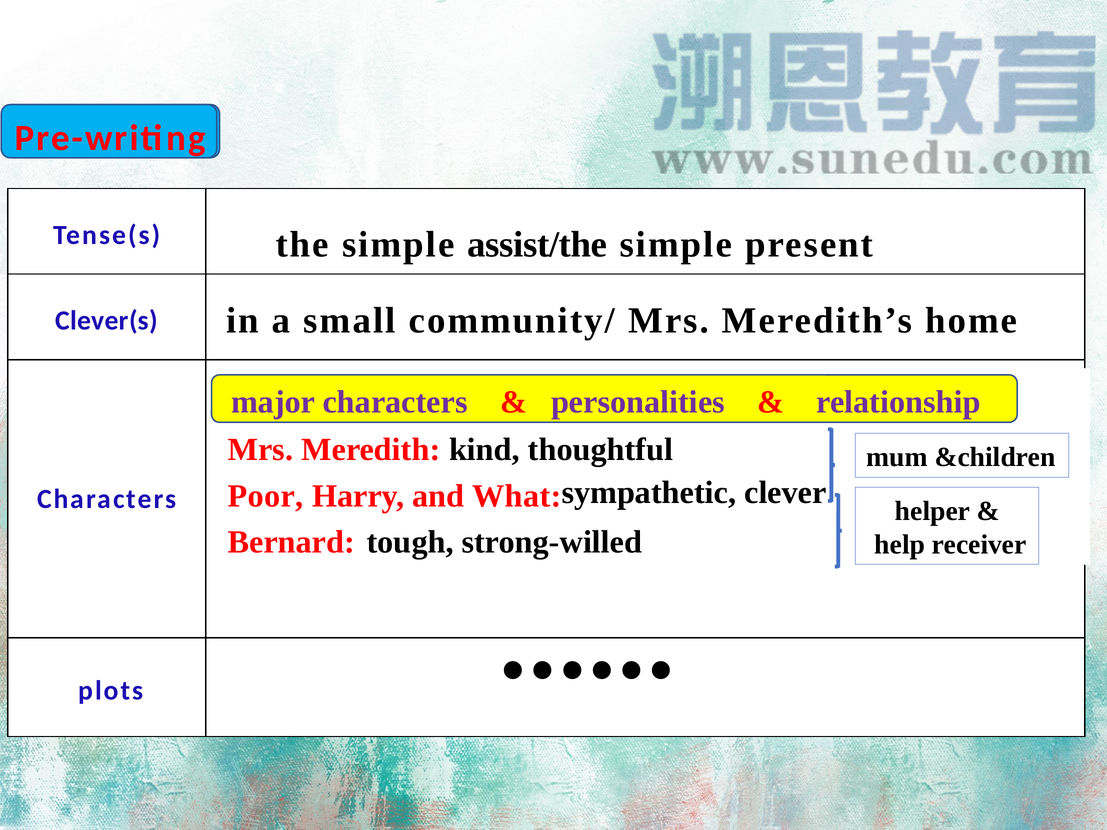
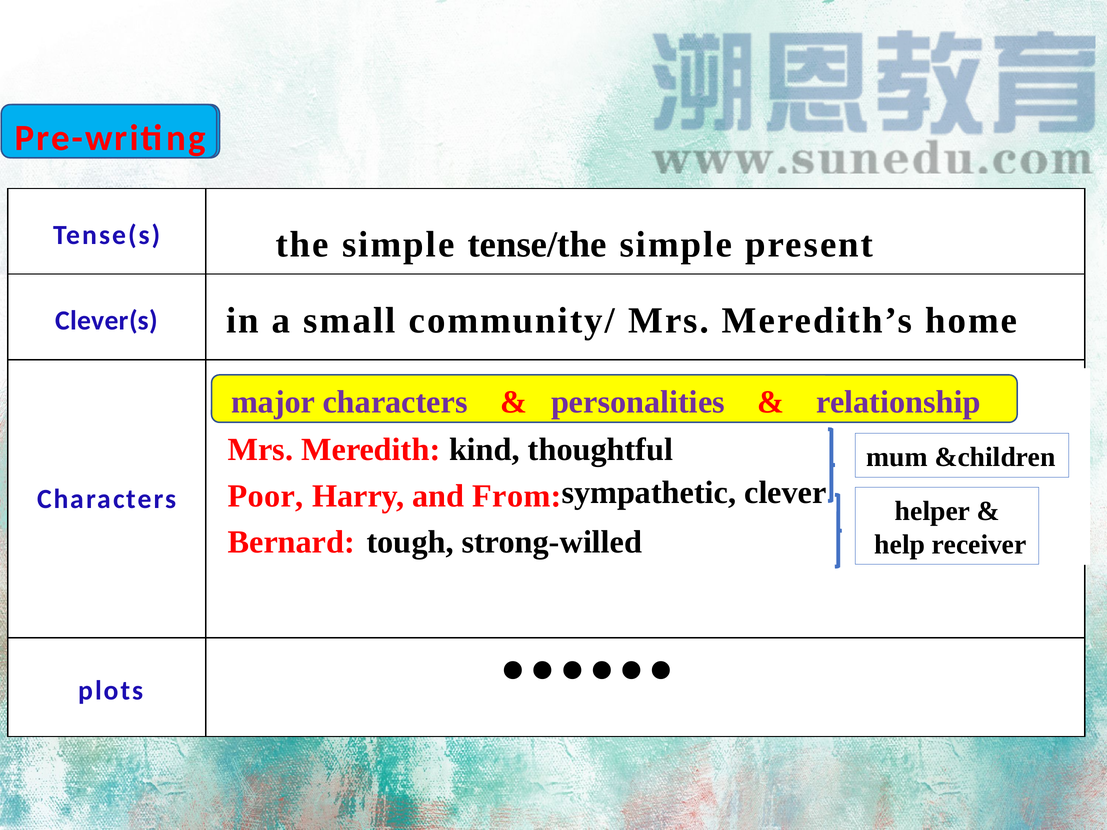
assist/the: assist/the -> tense/the (537, 245)
What: What -> From (517, 496)
